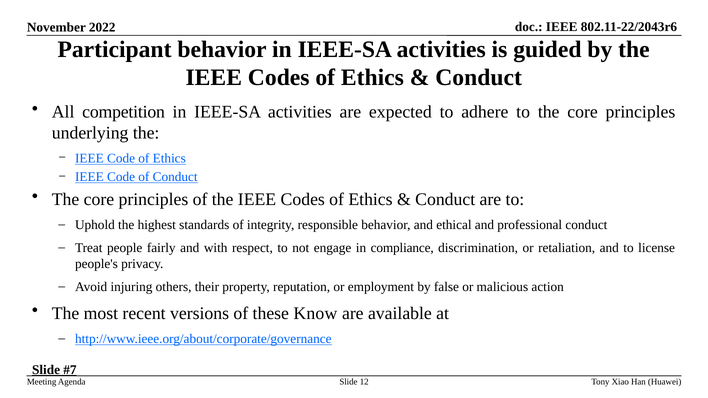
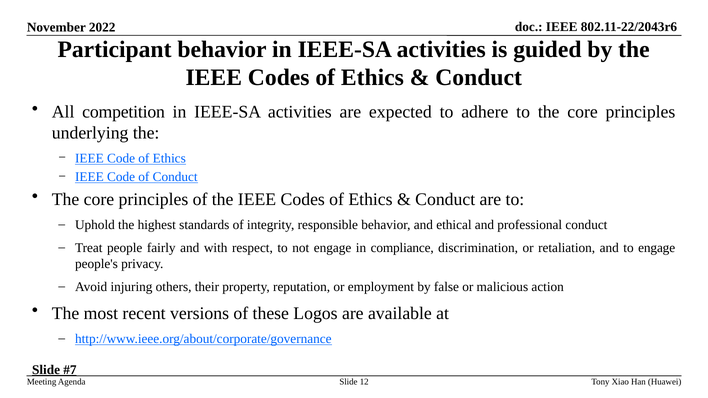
to license: license -> engage (657, 248)
Know: Know -> Logos (315, 314)
